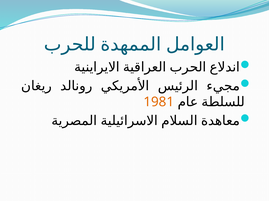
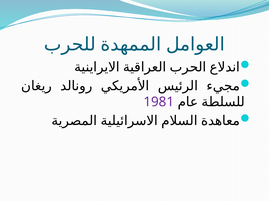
1981 colour: orange -> purple (159, 102)
